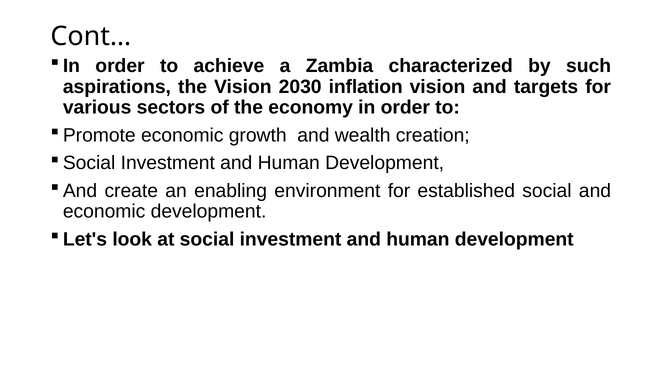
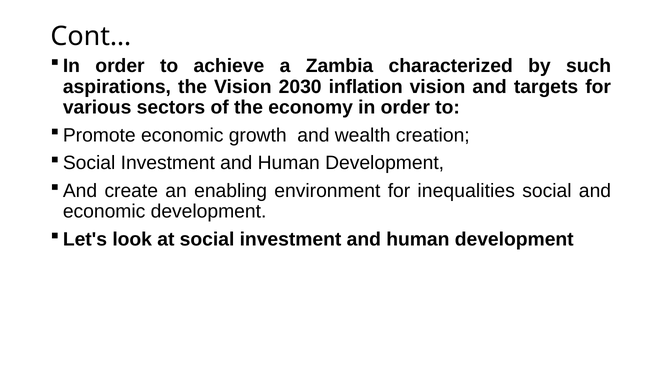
established: established -> inequalities (466, 191)
